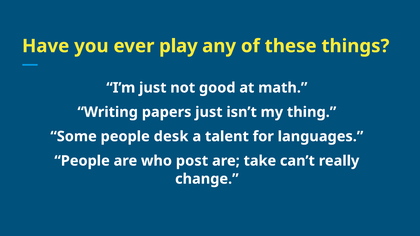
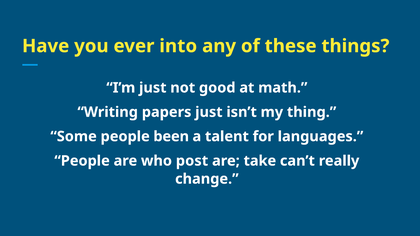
play: play -> into (178, 46)
desk: desk -> been (171, 137)
